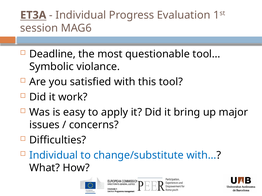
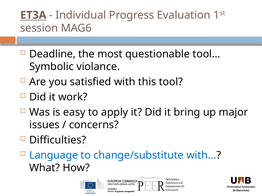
Individual: Individual -> Language (54, 156)
